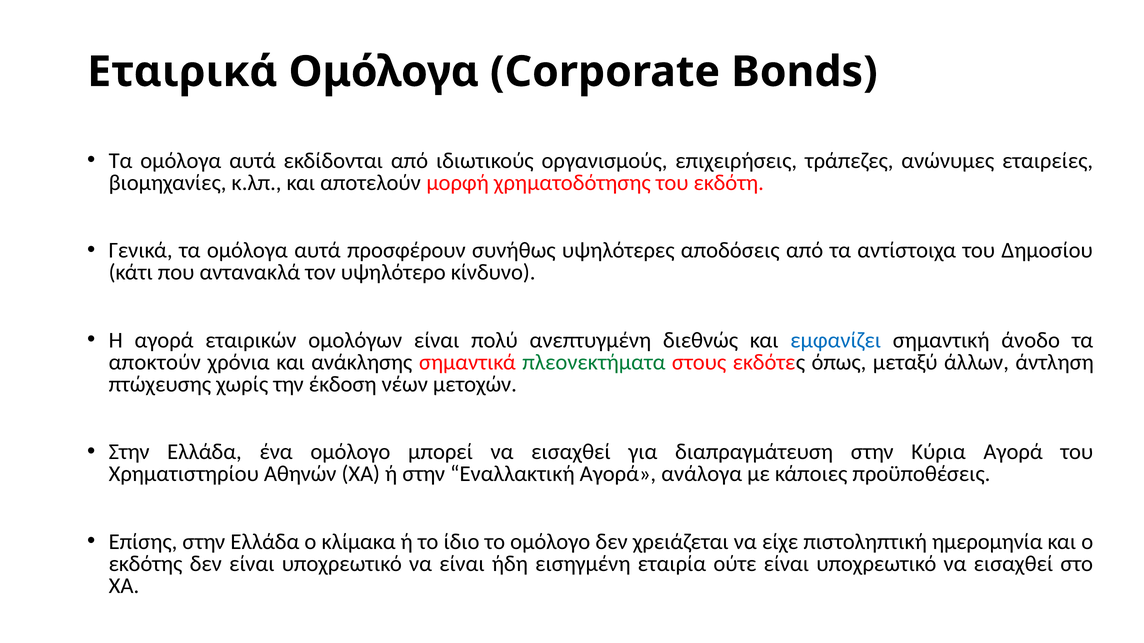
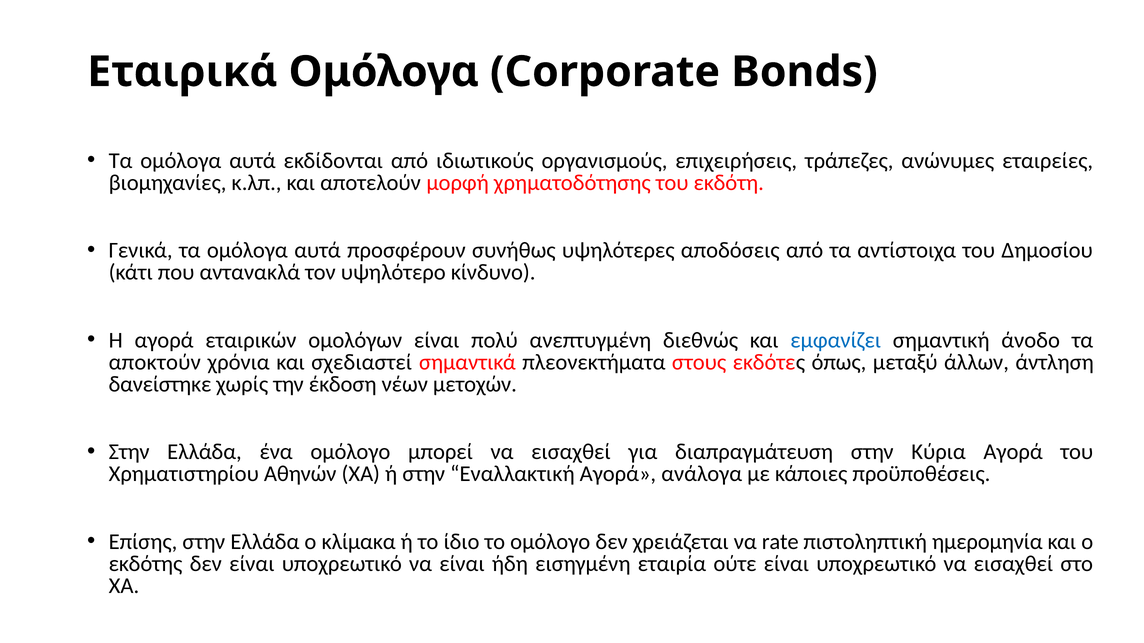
ανάκλησης: ανάκλησης -> σχεδιαστεί (362, 362)
πλεονεκτήματα colour: green -> black (594, 362)
πτώχευσης: πτώχευσης -> δανείστηκε (160, 384)
είχε: είχε -> rate (780, 542)
